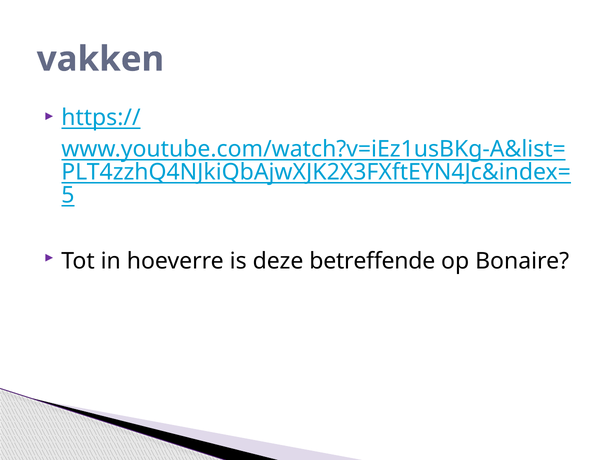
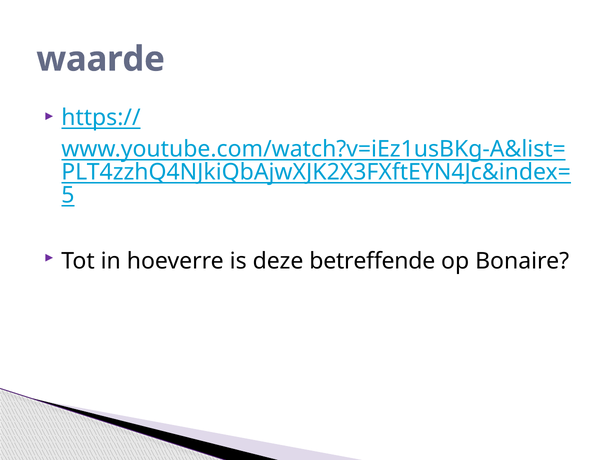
vakken: vakken -> waarde (101, 59)
